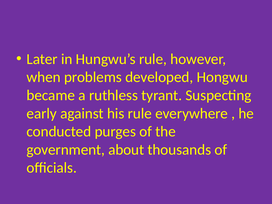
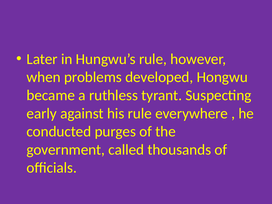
about: about -> called (126, 150)
